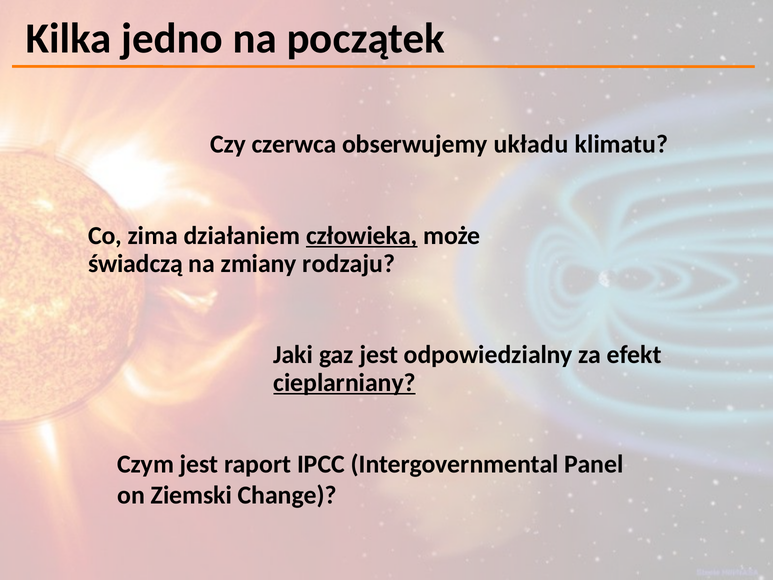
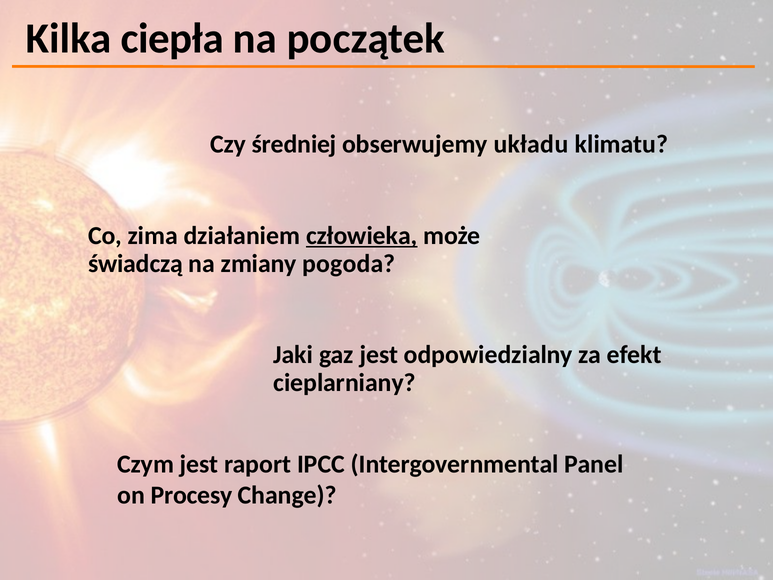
jedno: jedno -> ciepła (172, 39)
czerwca: czerwca -> średniej (294, 144)
rodzaju: rodzaju -> pogoda (349, 264)
cieplarniany underline: present -> none (344, 383)
Ziemski: Ziemski -> Procesy (192, 495)
